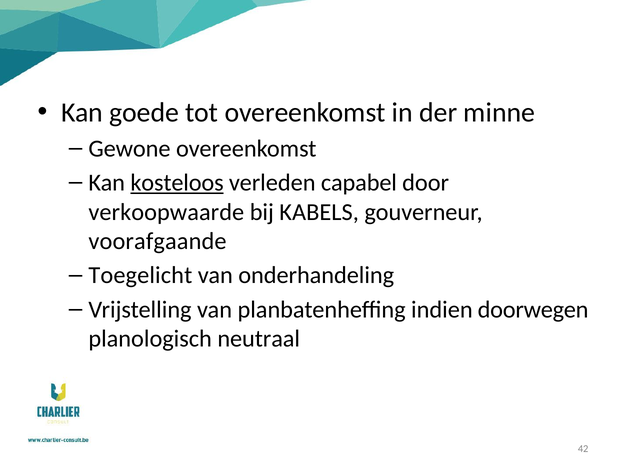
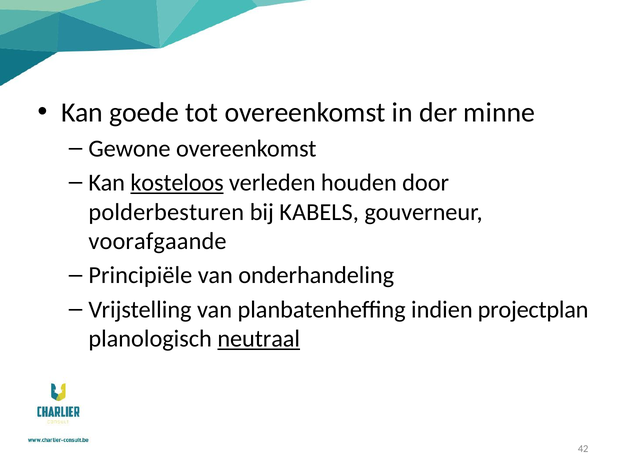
capabel: capabel -> houden (359, 183)
verkoopwaarde: verkoopwaarde -> polderbesturen (166, 212)
Toegelicht: Toegelicht -> Principiële (140, 275)
doorwegen: doorwegen -> projectplan (533, 309)
neutraal underline: none -> present (259, 338)
